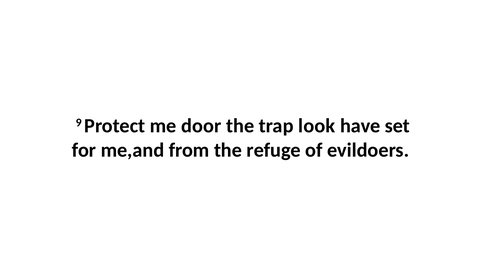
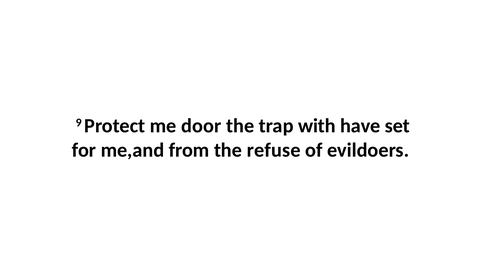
look: look -> with (317, 126)
refuge: refuge -> refuse (274, 150)
